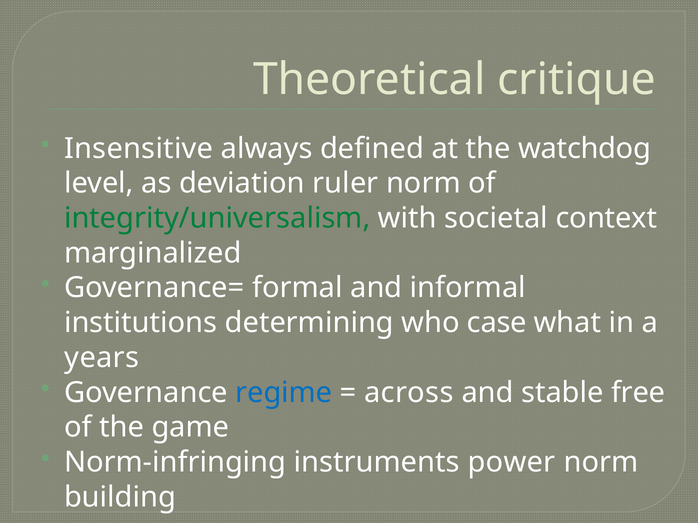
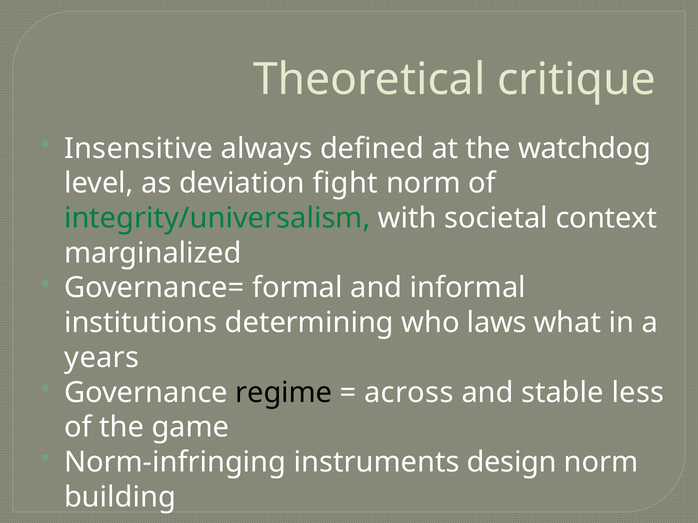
ruler: ruler -> fight (345, 183)
case: case -> laws (497, 323)
regime colour: blue -> black (284, 393)
free: free -> less (638, 393)
power: power -> design (512, 463)
